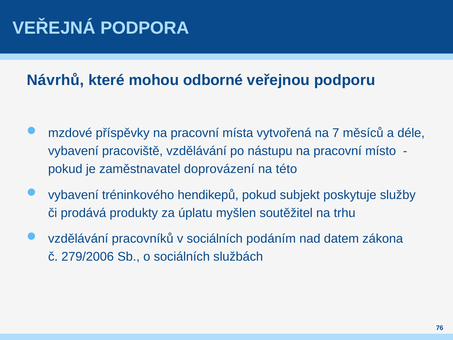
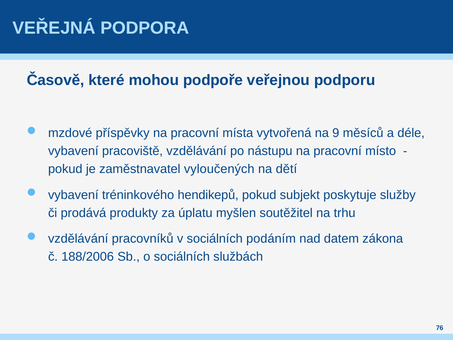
Návrhů: Návrhů -> Časově (56, 80)
odborné: odborné -> podpoře (213, 80)
7: 7 -> 9 (336, 133)
doprovázení: doprovázení -> vyloučených (219, 169)
této: této -> dětí (286, 169)
279/2006: 279/2006 -> 188/2006 (88, 257)
